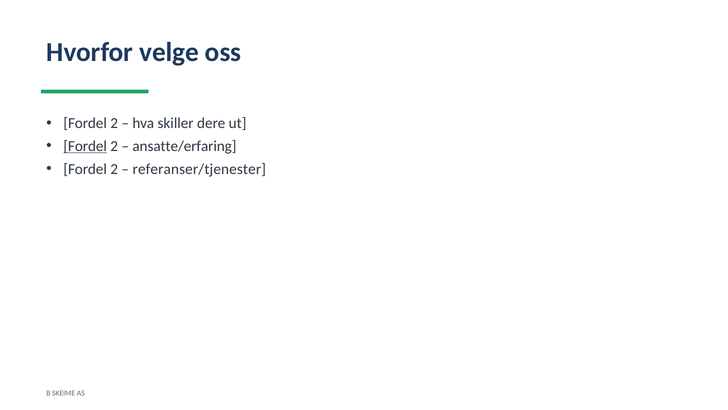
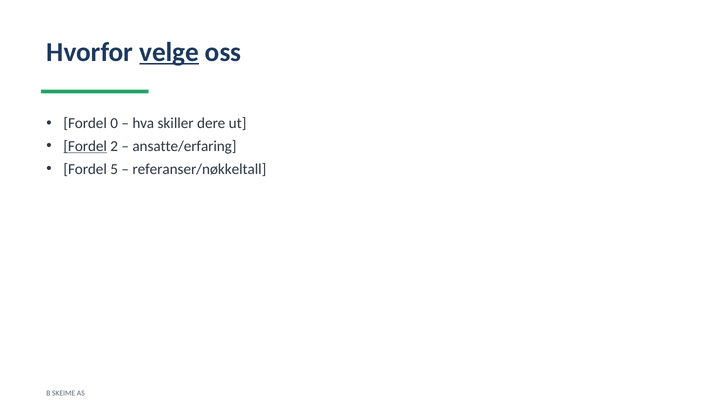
velge underline: none -> present (169, 52)
2: 2 -> 0 (114, 123)
2: 2 -> 5 (114, 169)
referanser/tjenester: referanser/tjenester -> referanser/nøkkeltall (199, 169)
